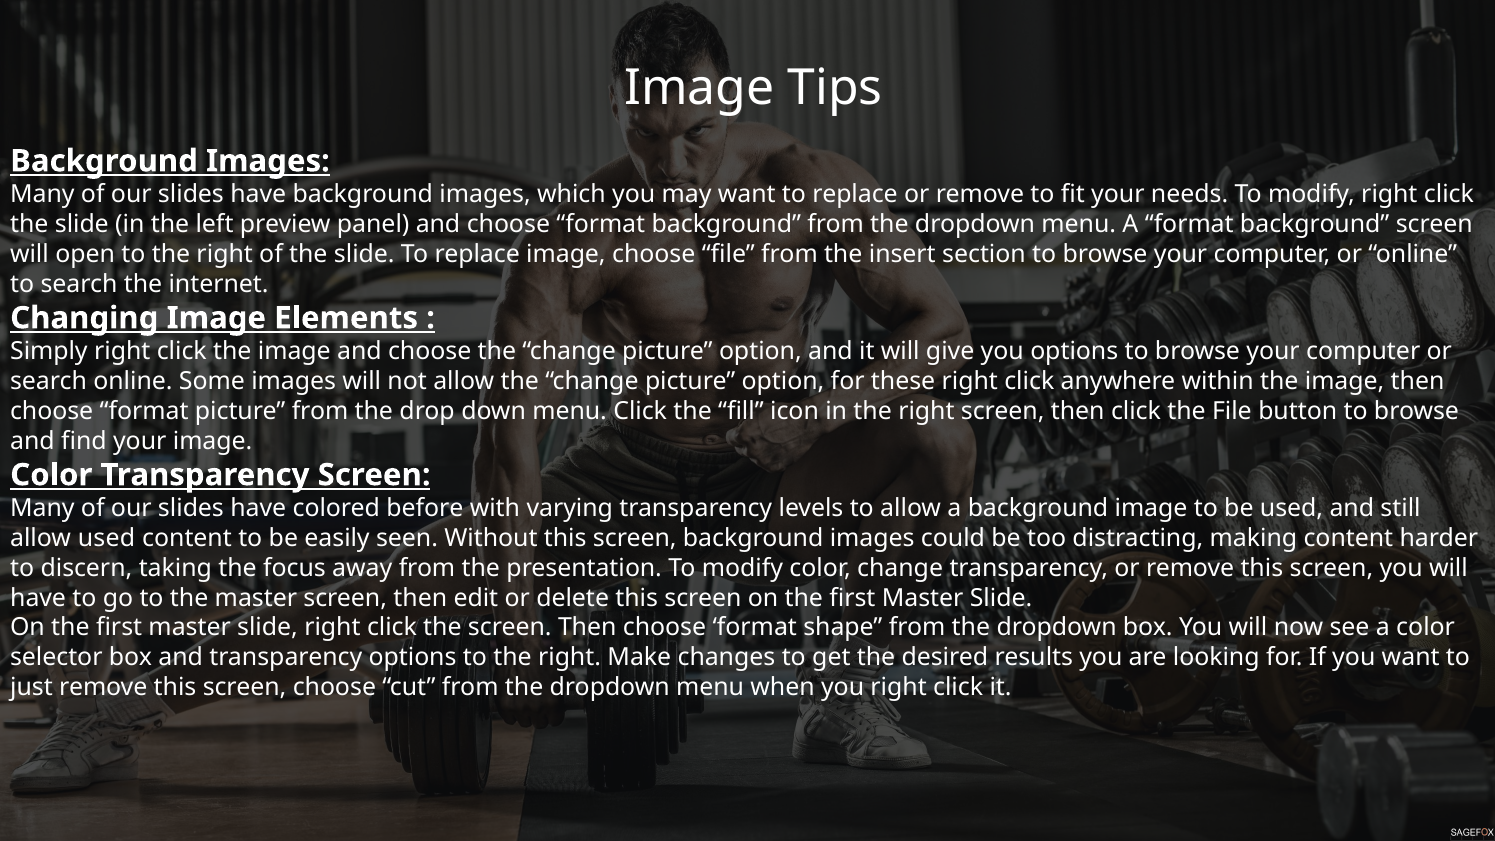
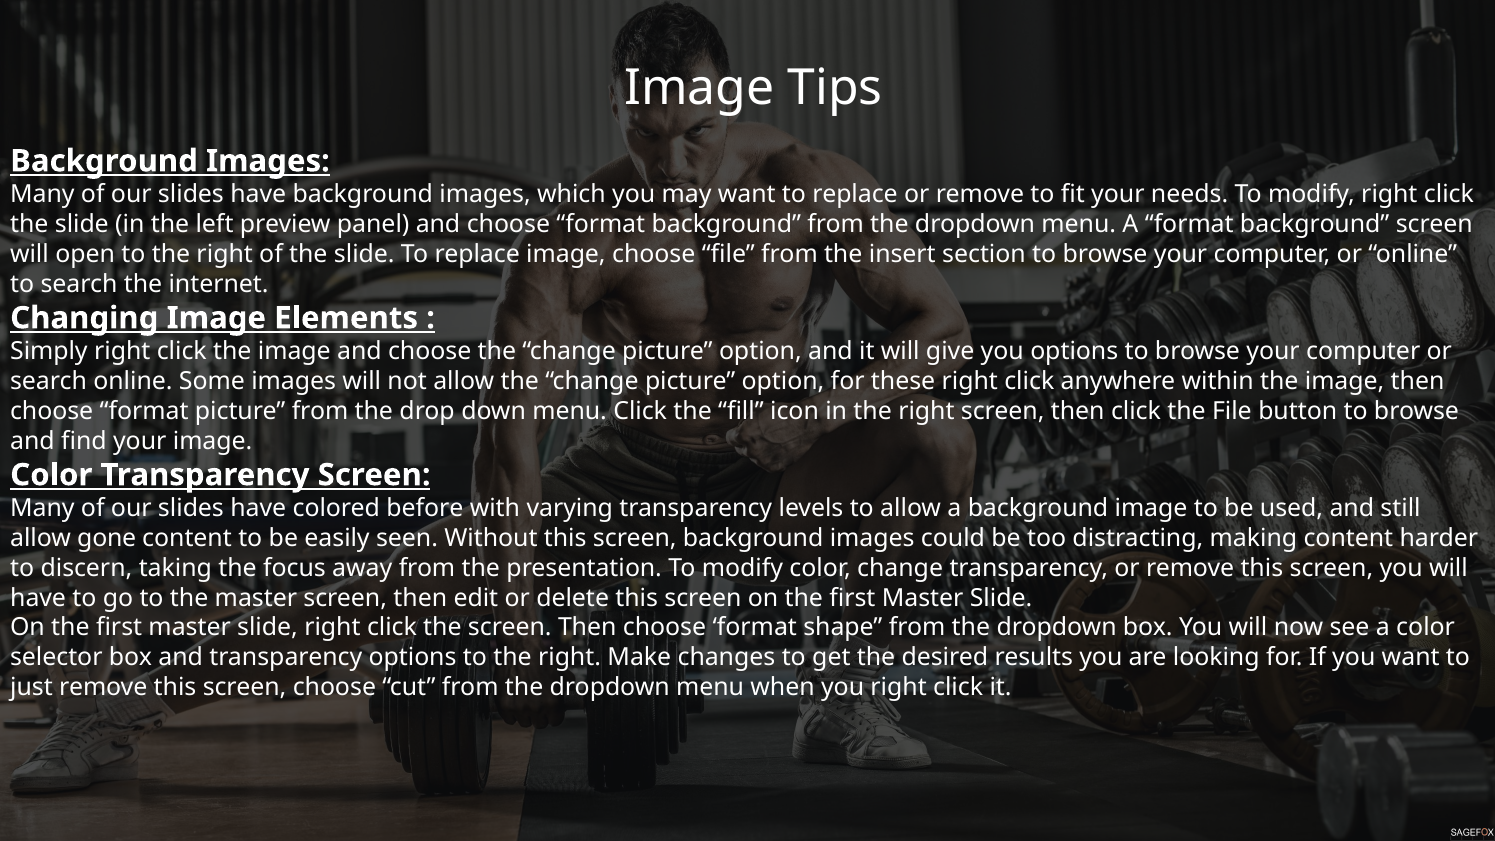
allow used: used -> gone (107, 538)
